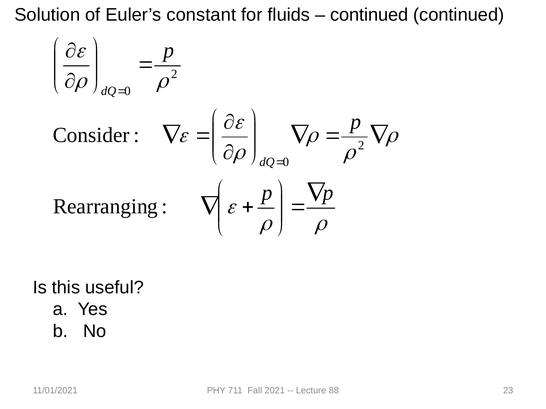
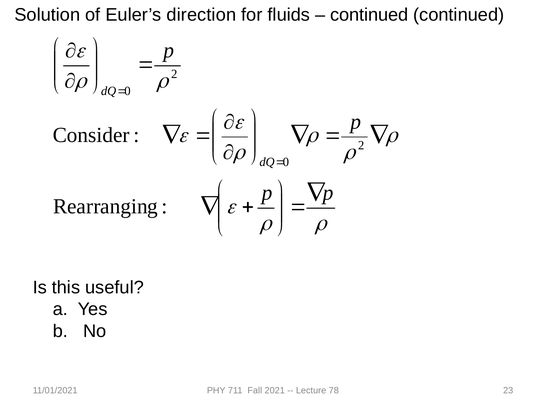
constant: constant -> direction (201, 15)
88: 88 -> 78 (334, 391)
